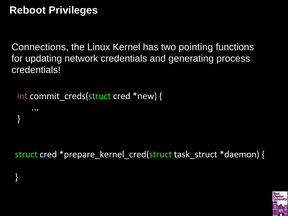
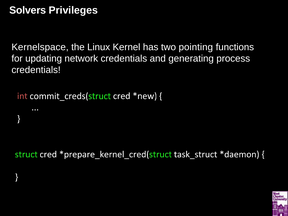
Reboot: Reboot -> Solvers (28, 10)
Connections: Connections -> Kernelspace (40, 47)
